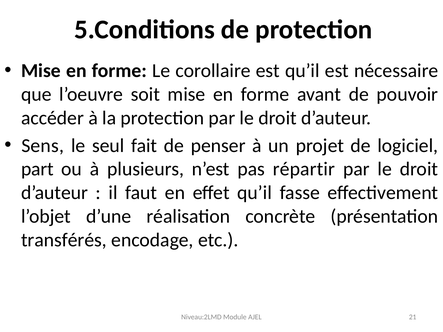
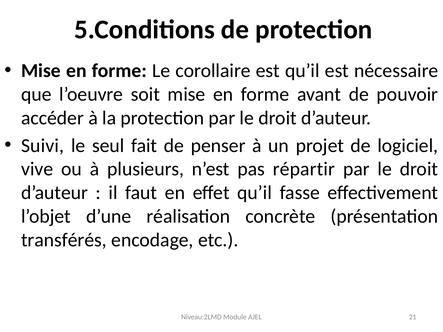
Sens: Sens -> Suivi (43, 146)
part: part -> vive (37, 169)
